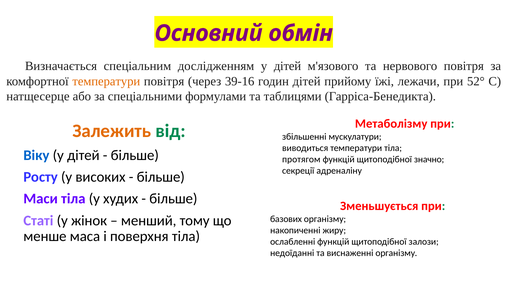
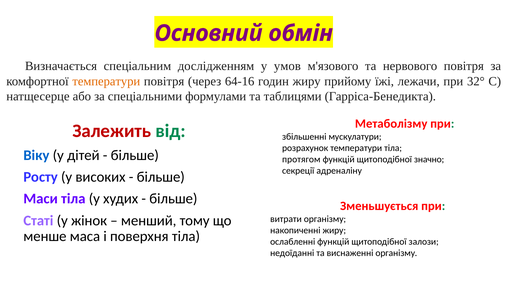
дослідженням у дітей: дітей -> умов (287, 66)
39-16: 39-16 -> 64-16 (240, 81)
годин дітей: дітей -> жиру (307, 81)
52°: 52° -> 32° (476, 81)
Залежить colour: orange -> red (112, 131)
виводиться: виводиться -> розрахунок (305, 148)
базових: базових -> витрати (286, 219)
